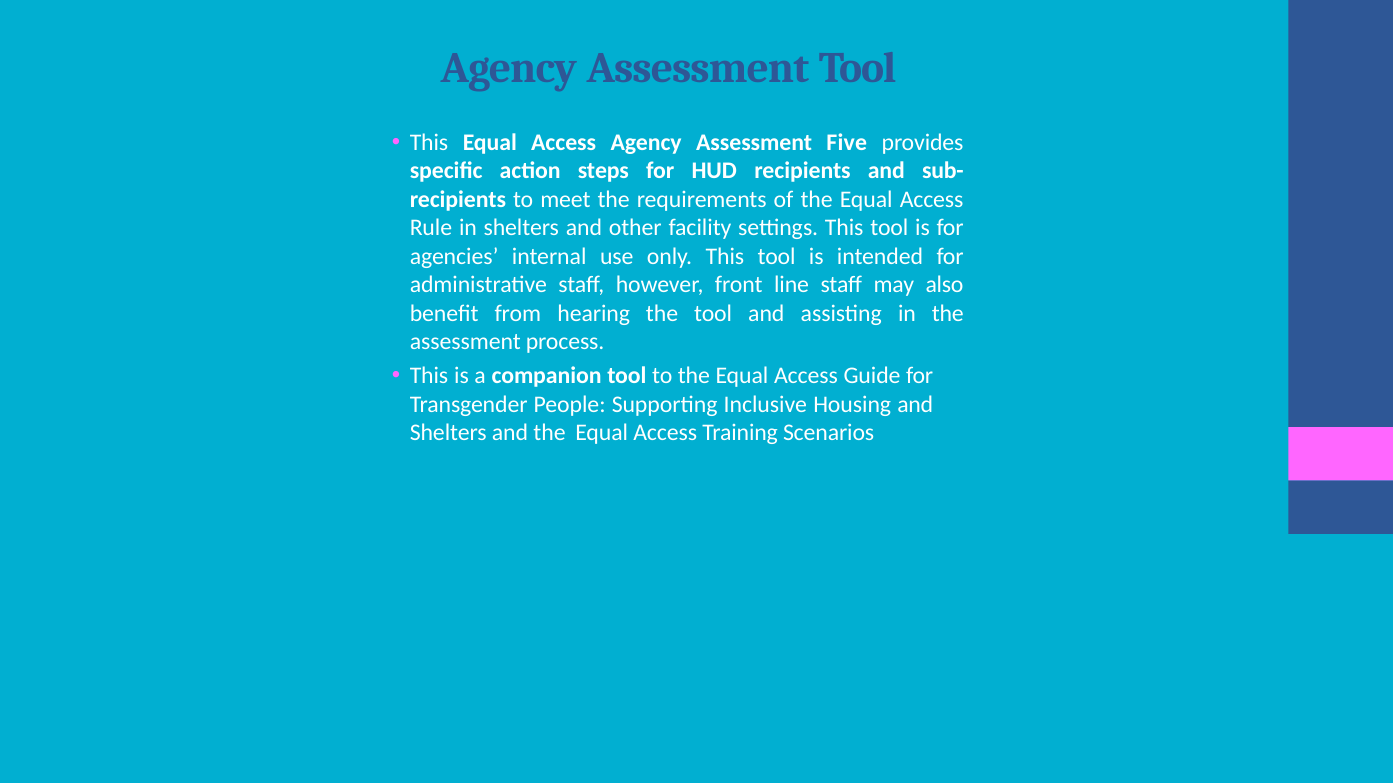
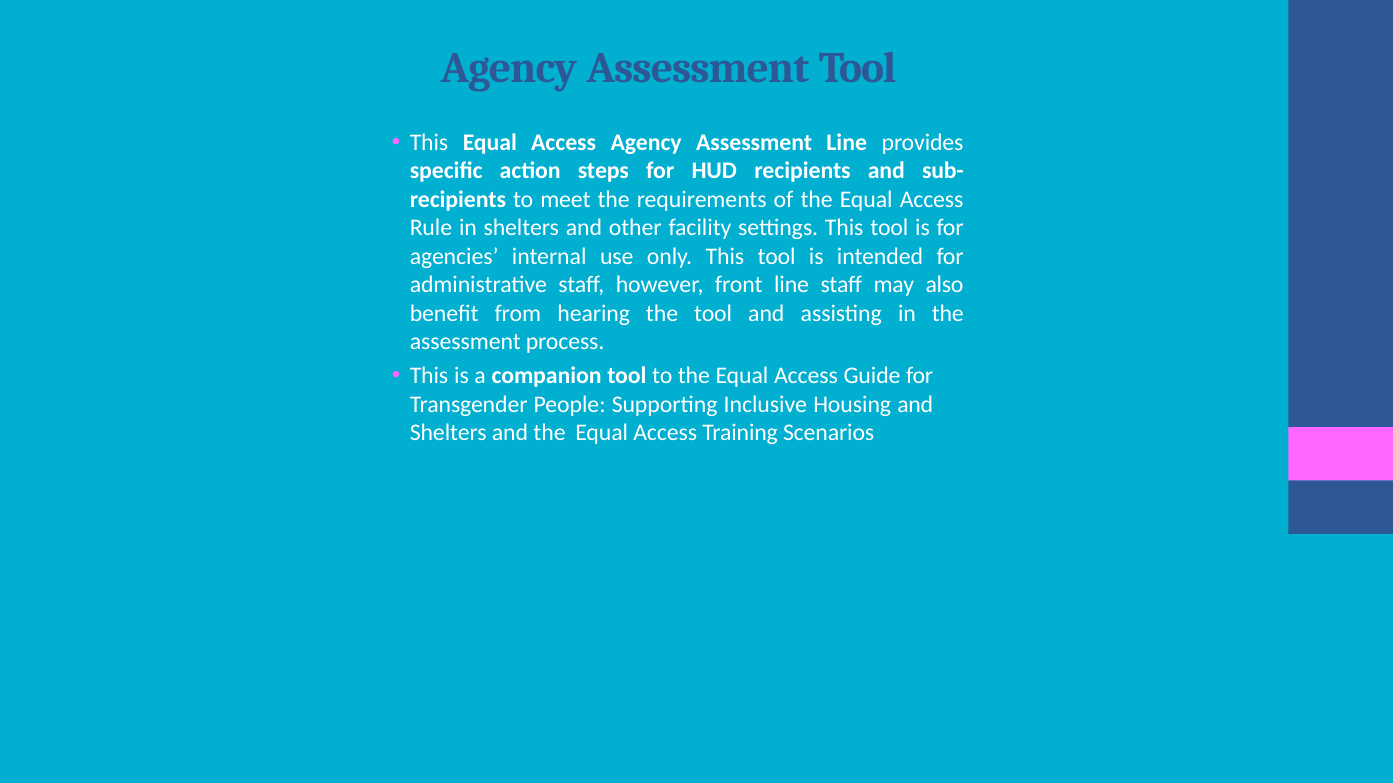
Assessment Five: Five -> Line (847, 143)
